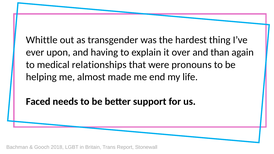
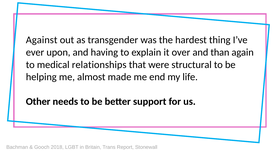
Whittle: Whittle -> Against (42, 40)
pronouns: pronouns -> structural (192, 65)
Faced: Faced -> Other (38, 102)
